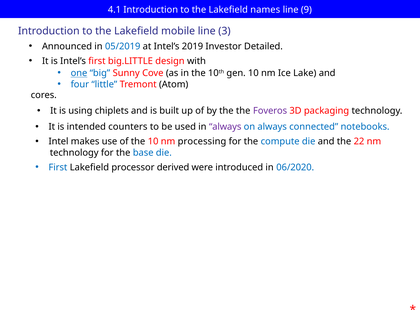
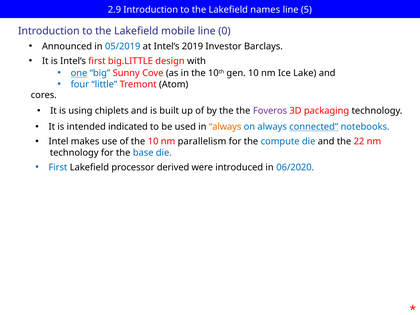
4.1: 4.1 -> 2.9 (114, 10)
9: 9 -> 5 (306, 10)
3: 3 -> 0 (224, 31)
Detailed: Detailed -> Barclays (263, 46)
counters: counters -> indicated (128, 127)
always colour: purple -> orange (225, 127)
connected underline: none -> present (314, 127)
processing: processing -> parallelism (202, 142)
